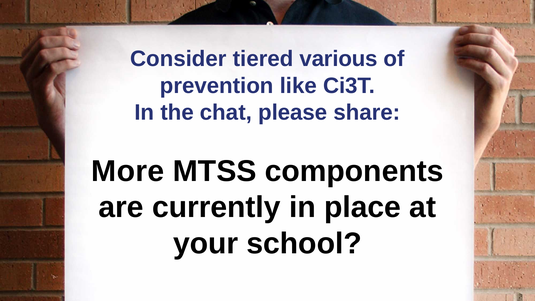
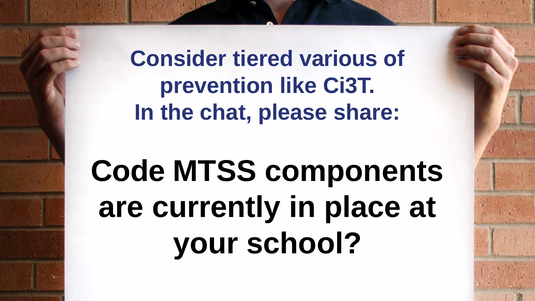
More: More -> Code (128, 171)
